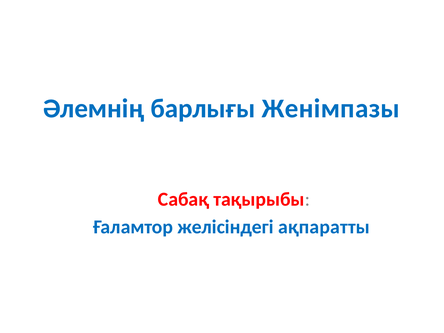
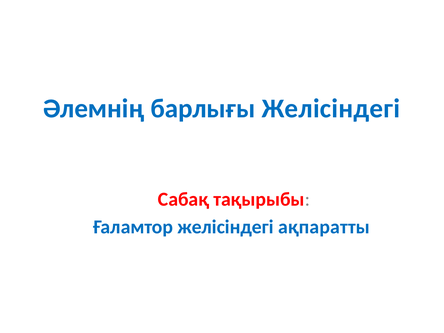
барлығы Женімпазы: Женімпазы -> Желісіндегі (331, 108)
